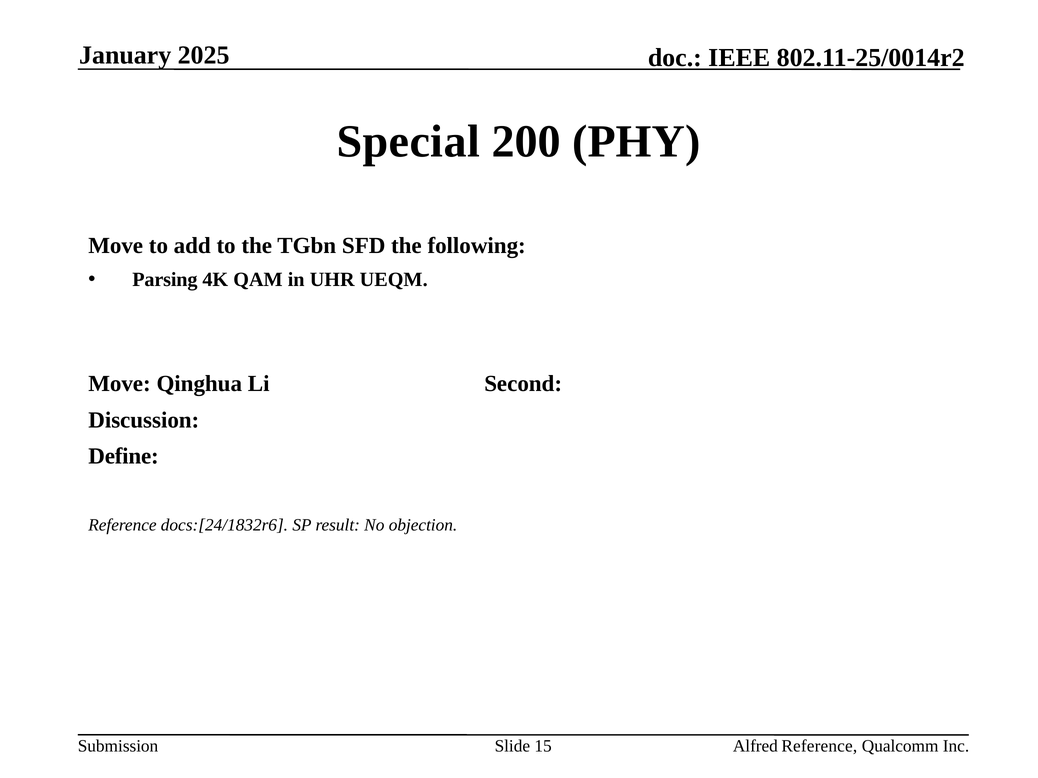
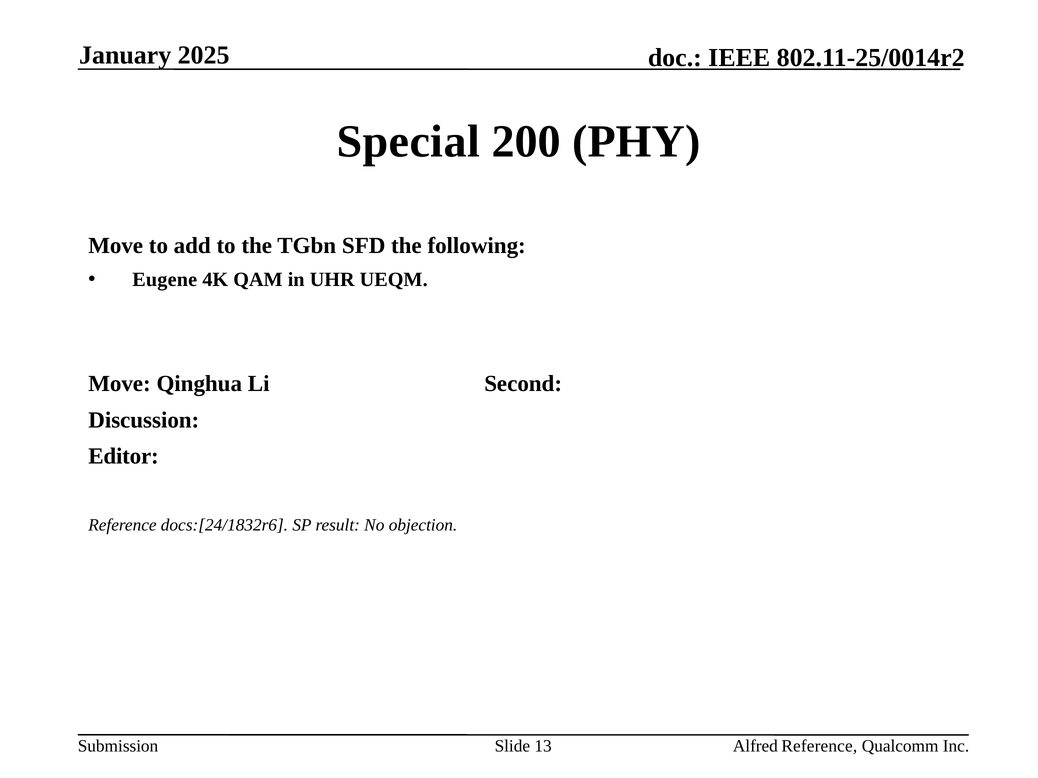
Parsing: Parsing -> Eugene (165, 280)
Define: Define -> Editor (124, 457)
15: 15 -> 13 (543, 747)
